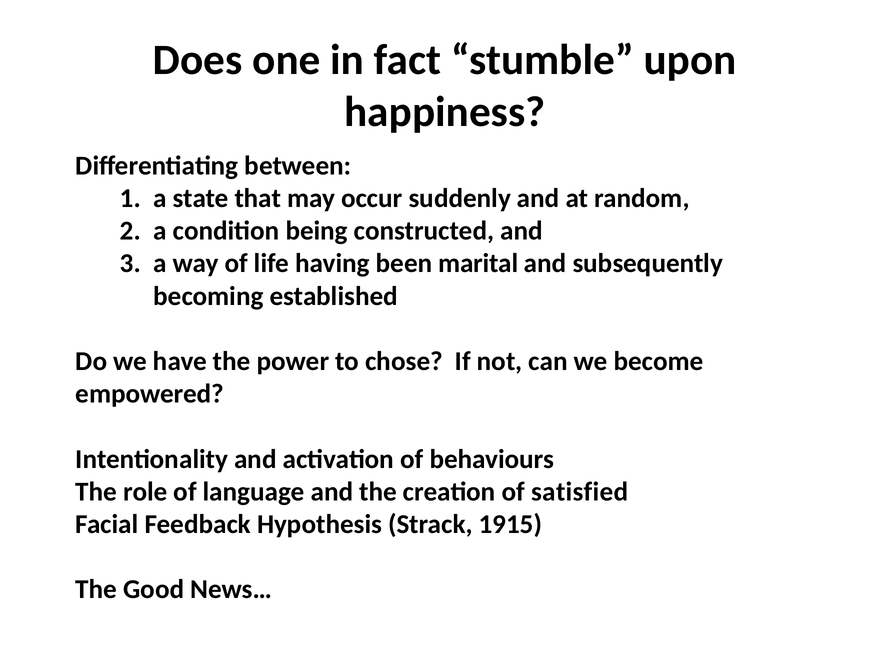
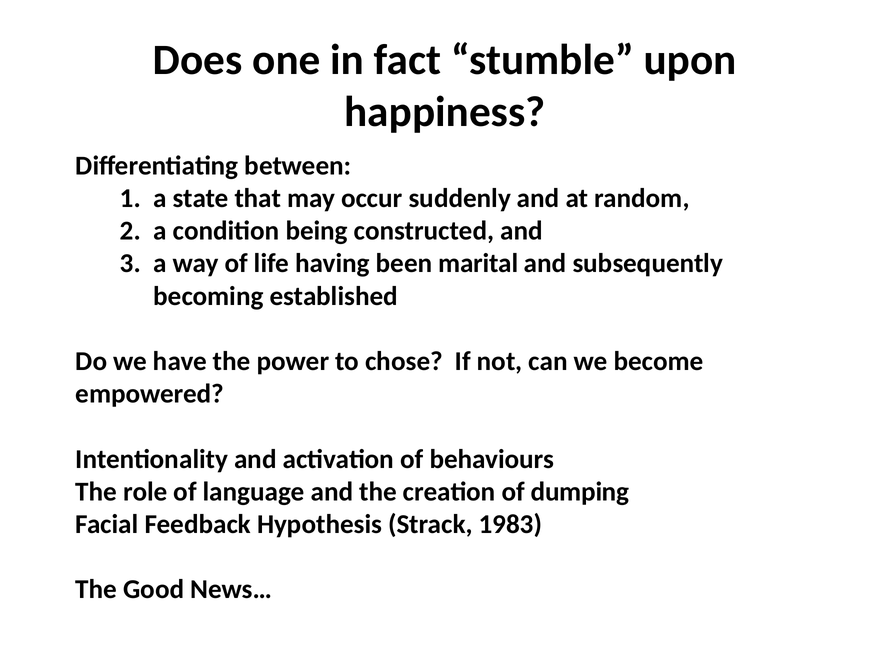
satisfied: satisfied -> dumping (580, 492)
1915: 1915 -> 1983 (510, 525)
